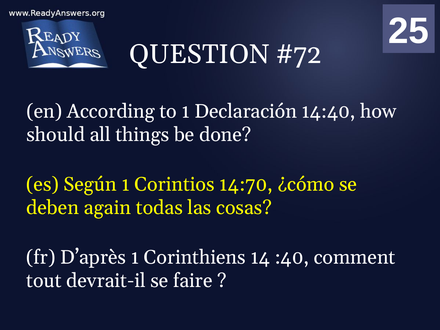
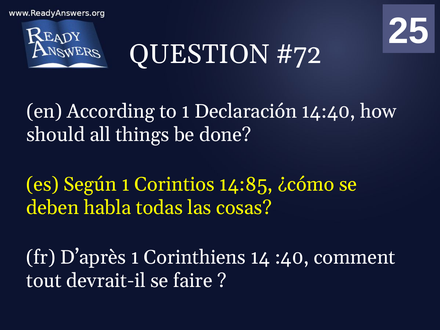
14:70: 14:70 -> 14:85 (246, 184)
again: again -> habla (107, 208)
